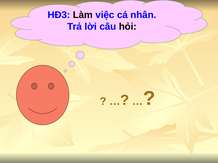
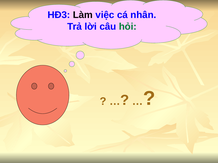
hỏi colour: black -> green (128, 27)
